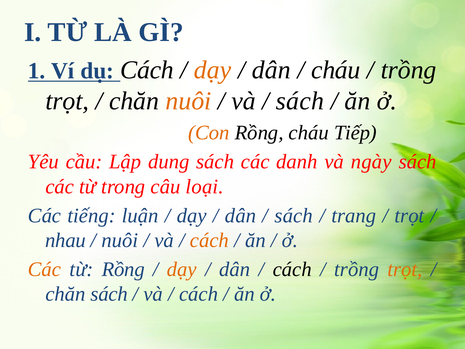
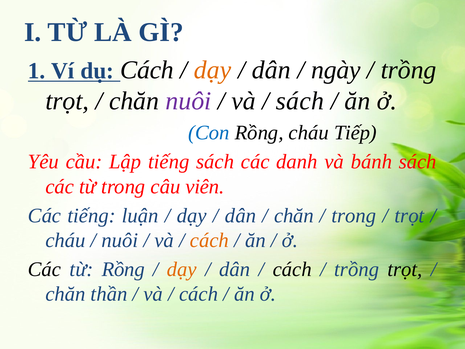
cháu: cháu -> ngày (336, 70)
nuôi colour: orange -> purple (188, 101)
Con colour: orange -> blue (209, 133)
Lập dung: dung -> tiếng (169, 162)
ngày: ngày -> bánh (371, 162)
loại: loại -> viên (205, 186)
sách: sách -> chăn (294, 215)
trang: trang -> trong (354, 215)
nhau: nhau -> cháu (65, 240)
Các colour: orange -> black (45, 269)
trọt colour: orange -> black (405, 269)
chăn sách: sách -> thần (109, 294)
